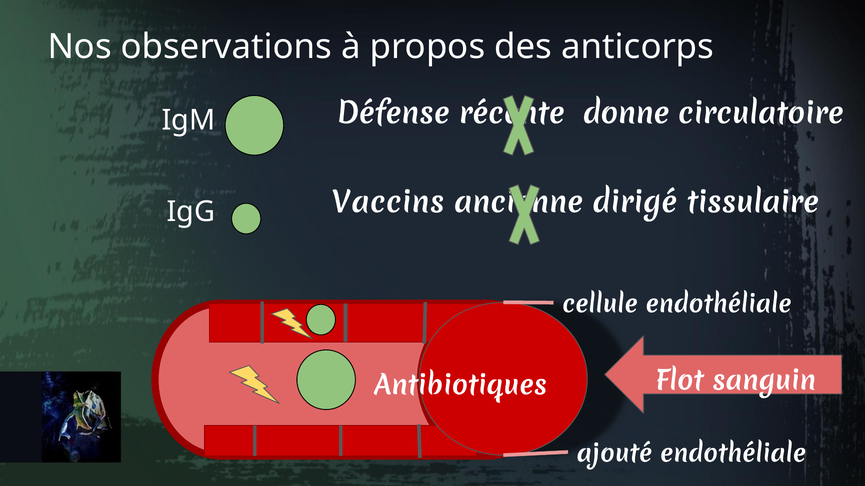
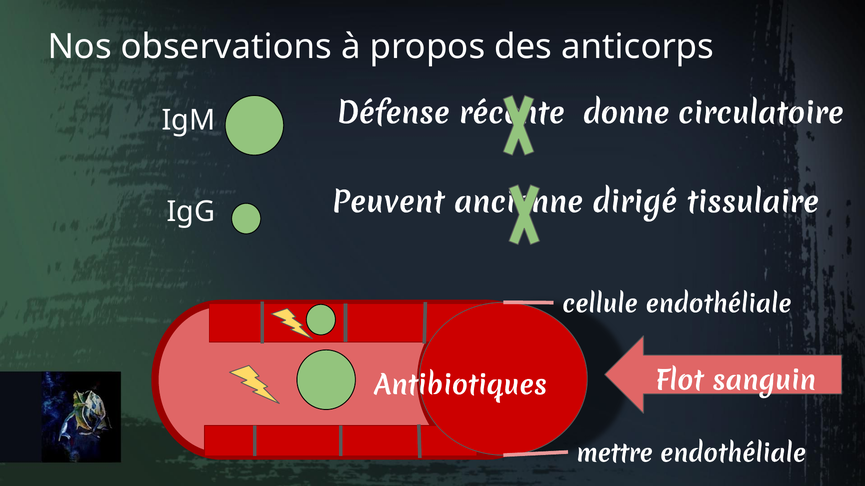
Vaccins: Vaccins -> Peuvent (388, 203)
ajouté: ajouté -> mettre (615, 454)
